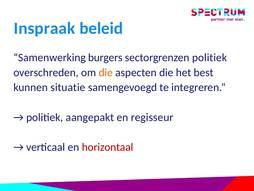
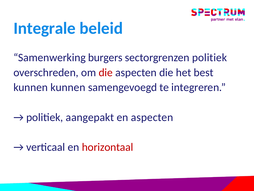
Inspraak: Inspraak -> Integrale (45, 28)
die colour: orange -> red (106, 72)
kunnen situatie: situatie -> kunnen (68, 87)
en regisseur: regisseur -> aspecten (152, 117)
